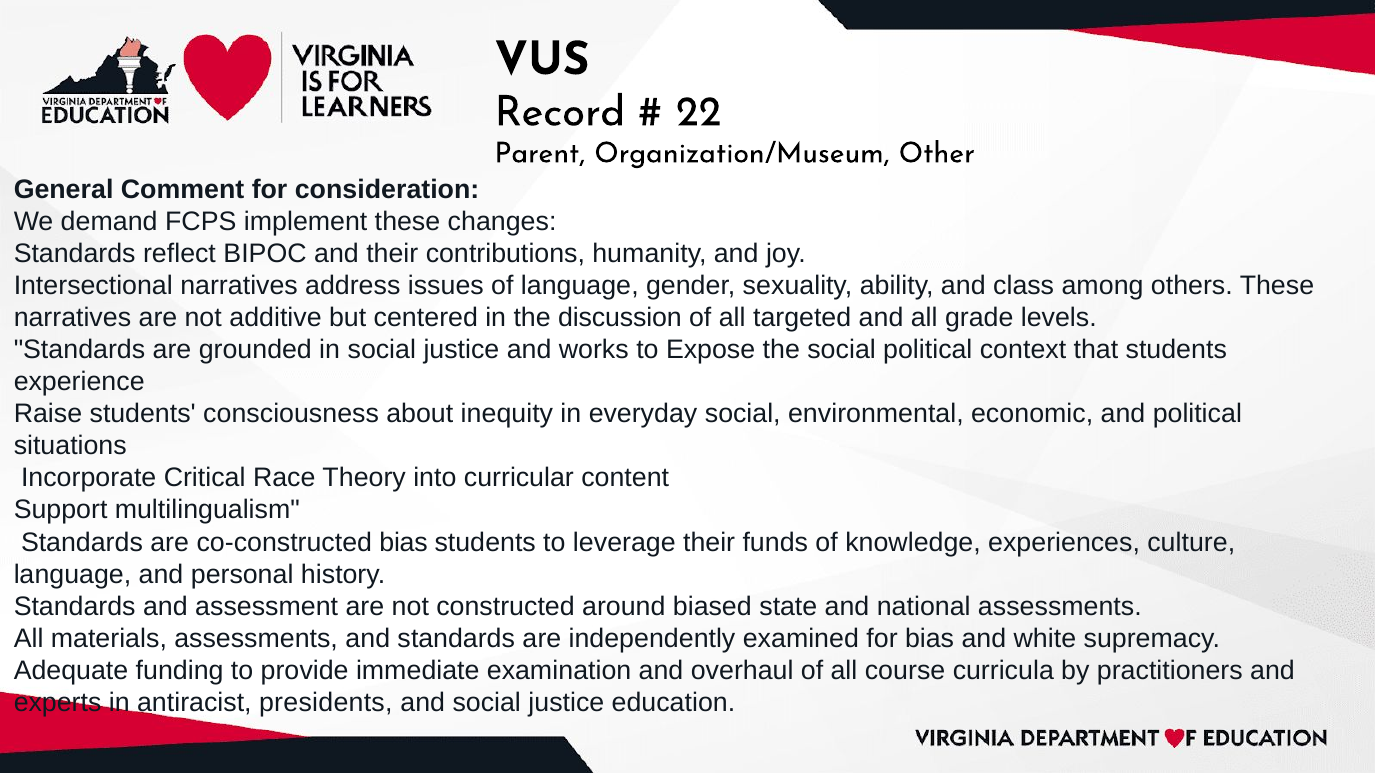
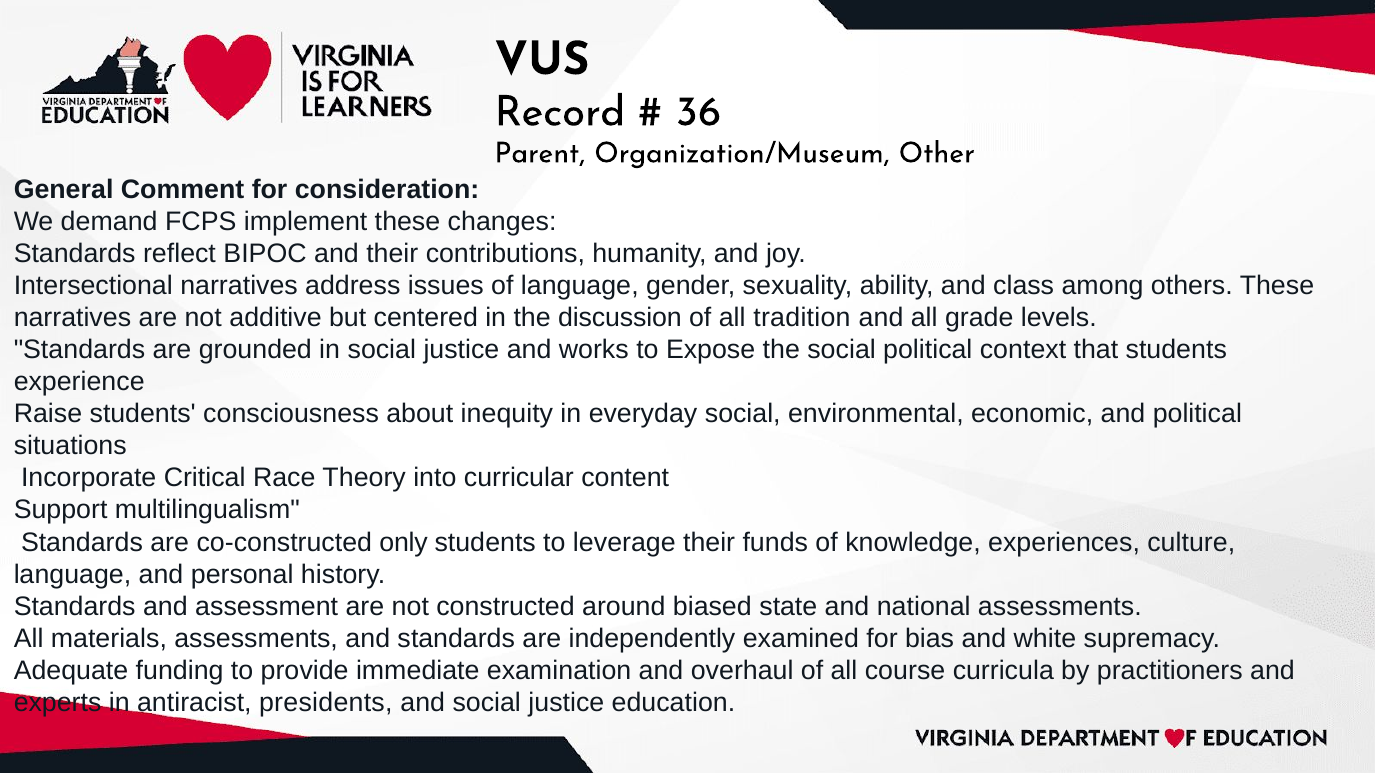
22: 22 -> 36 (698, 112)
targeted: targeted -> tradition (802, 318)
co-constructed bias: bias -> only (404, 543)
